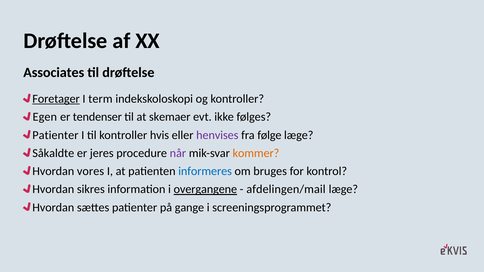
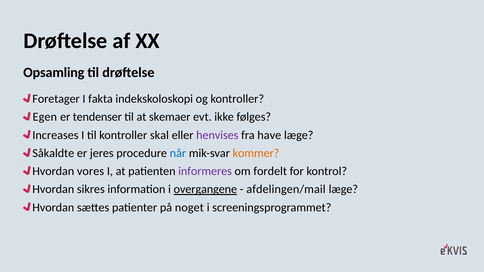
Associates: Associates -> Opsamling (54, 73)
Foretager underline: present -> none (56, 99)
term: term -> fakta (101, 99)
Patienter: Patienter -> Increases (55, 135)
hvis: hvis -> skal (159, 135)
følge: følge -> have (269, 135)
når colour: purple -> blue (178, 153)
informeres colour: blue -> purple (205, 171)
bruges: bruges -> fordelt (270, 171)
gange: gange -> noget (189, 208)
